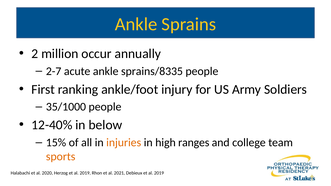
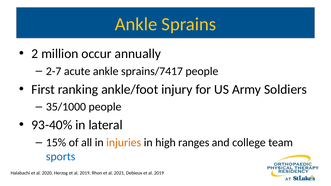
sprains/8335: sprains/8335 -> sprains/7417 (152, 71)
12-40%: 12-40% -> 93-40% (52, 125)
below: below -> lateral (106, 125)
sports colour: orange -> blue (61, 157)
